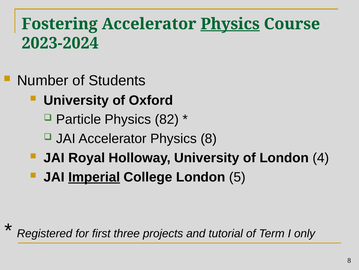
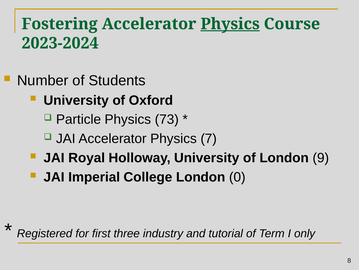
82: 82 -> 73 (167, 119)
Physics 8: 8 -> 7 (209, 138)
4: 4 -> 9 (321, 158)
Imperial underline: present -> none (94, 177)
5: 5 -> 0 (237, 177)
projects: projects -> industry (163, 233)
